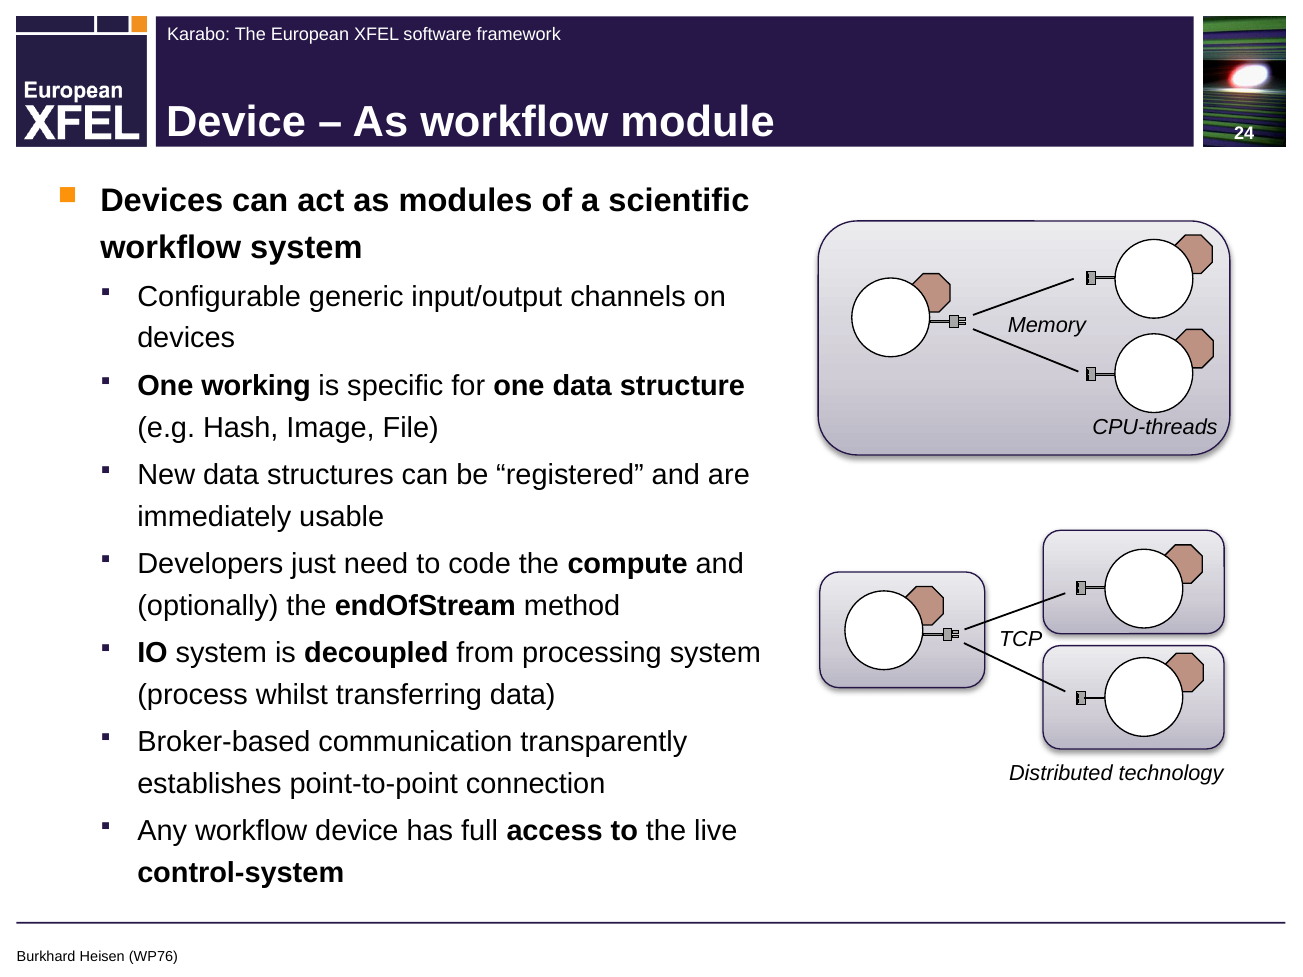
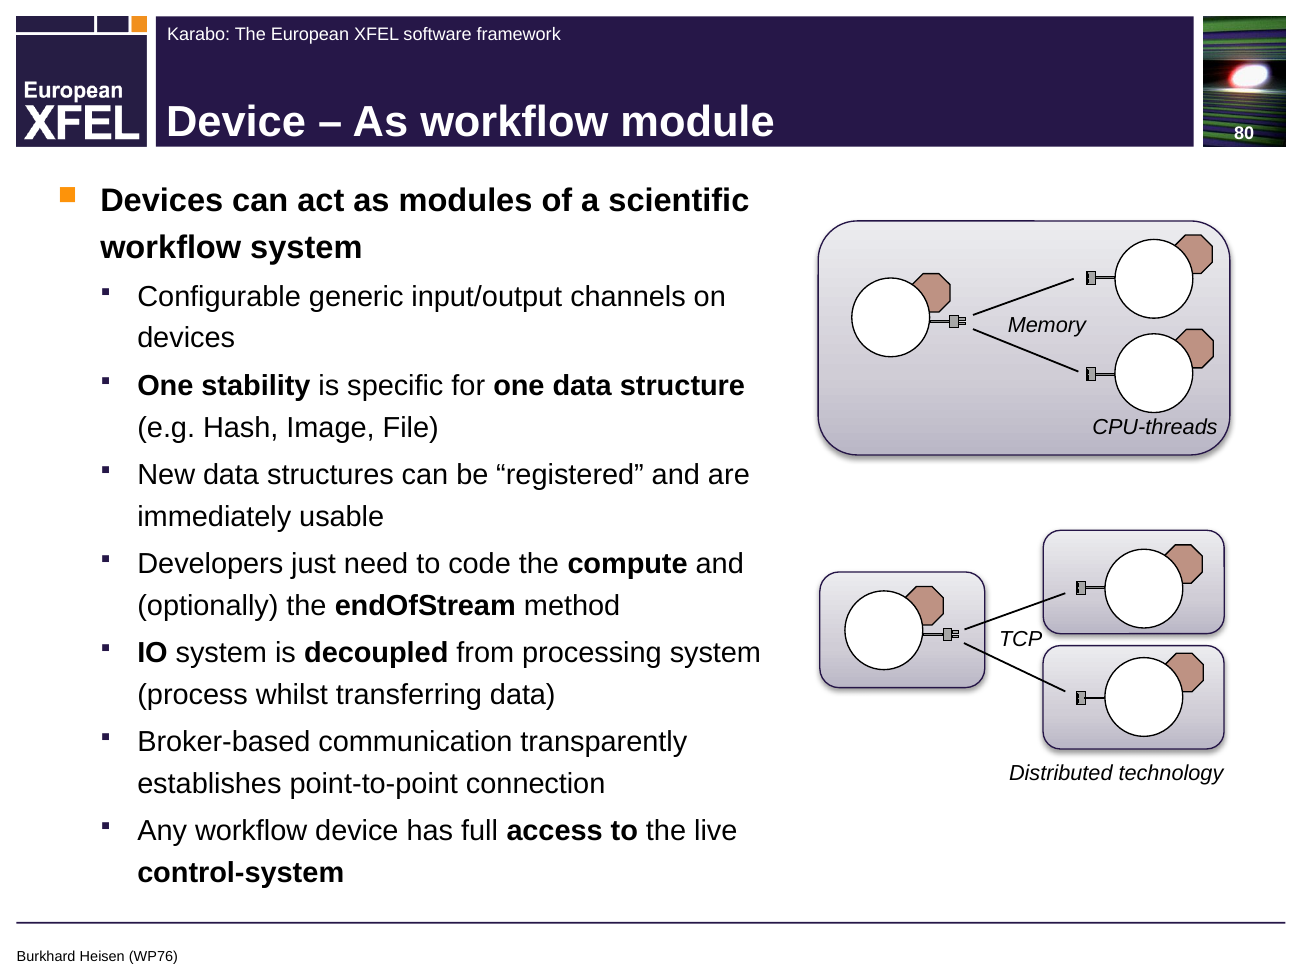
24: 24 -> 80 (1244, 134)
working: working -> stability (256, 386)
